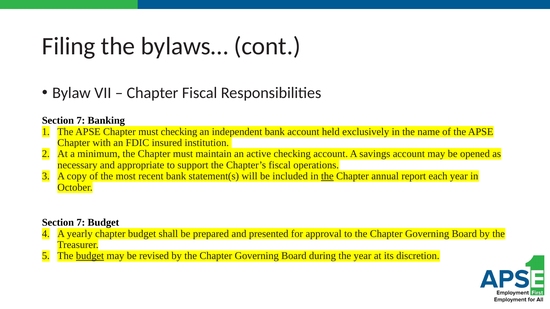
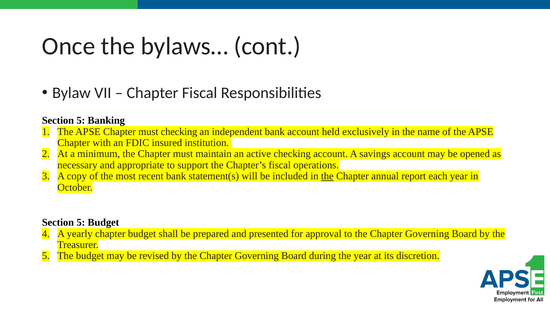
Filing: Filing -> Once (69, 46)
7: 7 -> 5 (81, 121)
7: 7 -> 5 (81, 223)
budget underline: present -> none (90, 256)
